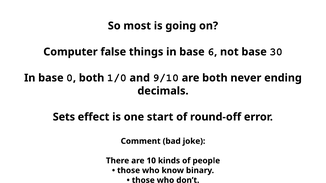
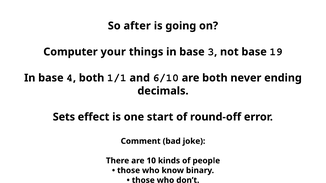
most: most -> after (137, 26)
false: false -> your (113, 52)
6: 6 -> 3 (211, 52)
30: 30 -> 19 (276, 52)
0: 0 -> 4 (70, 78)
1/0: 1/0 -> 1/1 (117, 78)
9/10: 9/10 -> 6/10 (166, 78)
